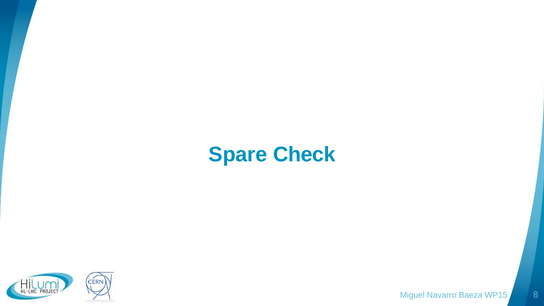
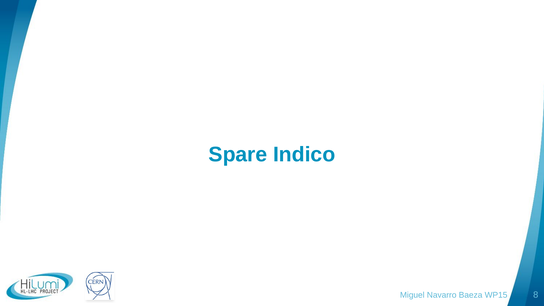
Check: Check -> Indico (304, 154)
